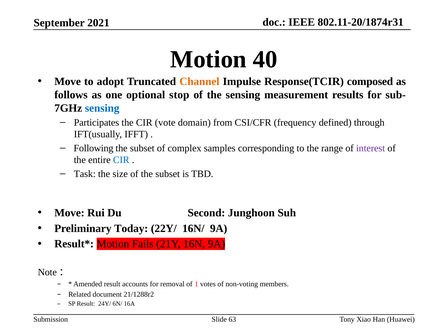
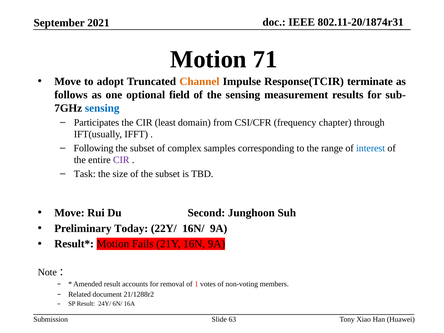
40: 40 -> 71 (265, 59)
composed: composed -> terminate (370, 81)
stop: stop -> field (179, 95)
vote: vote -> least (165, 123)
defined: defined -> chapter (335, 123)
interest colour: purple -> blue (371, 148)
CIR colour: blue -> purple (121, 160)
